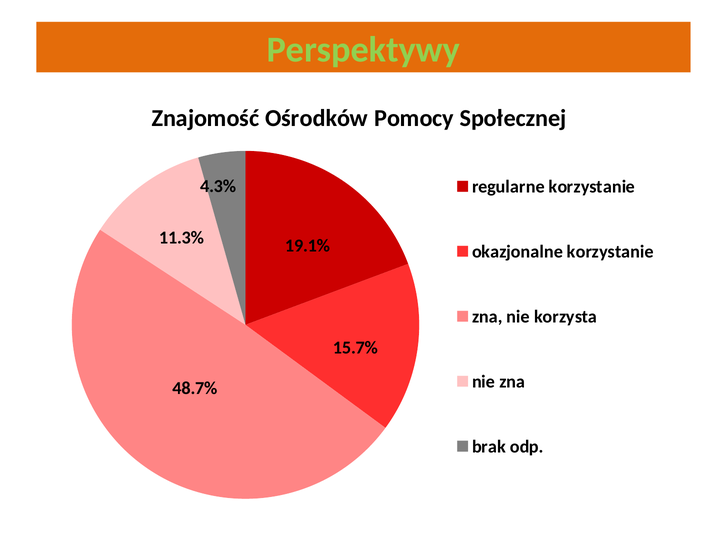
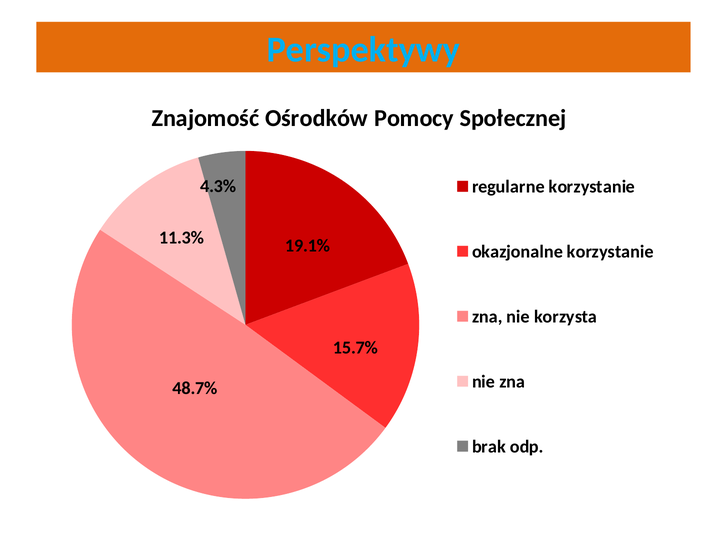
Perspektywy colour: light green -> light blue (363, 50)
